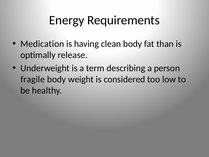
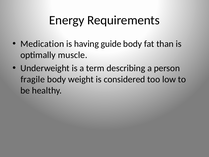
clean: clean -> guide (111, 44)
release: release -> muscle (73, 55)
